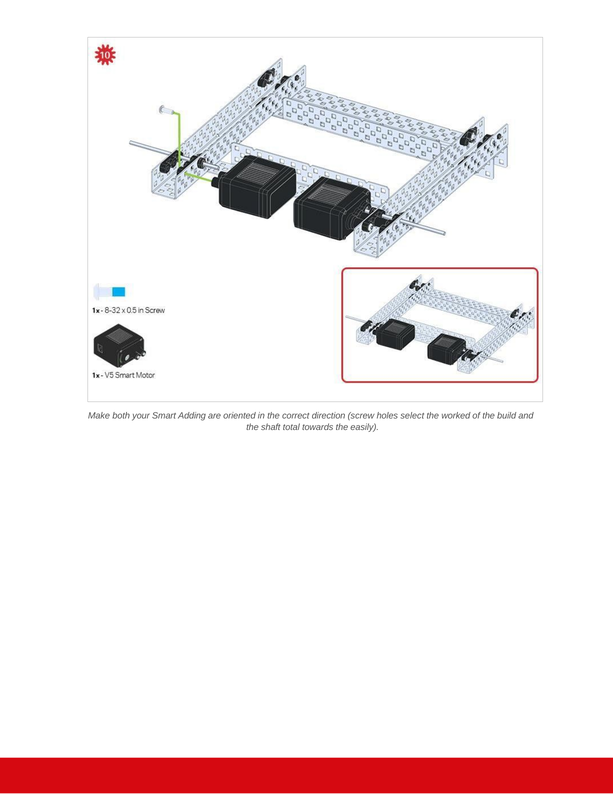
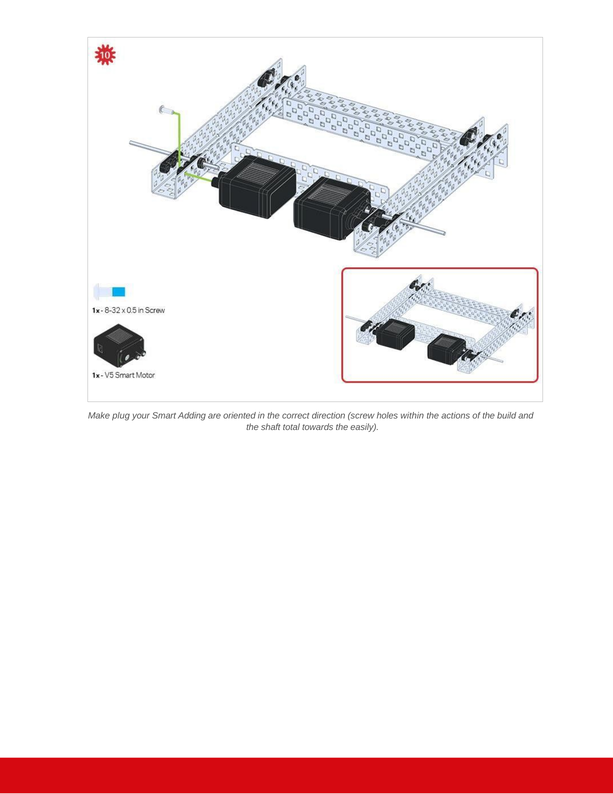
both: both -> plug (121, 416)
select: select -> within (412, 416)
worked: worked -> actions (456, 416)
